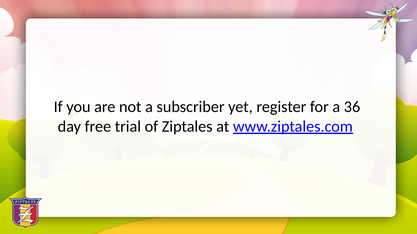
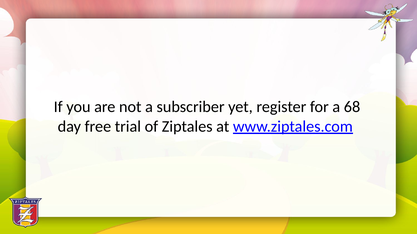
36: 36 -> 68 (352, 107)
